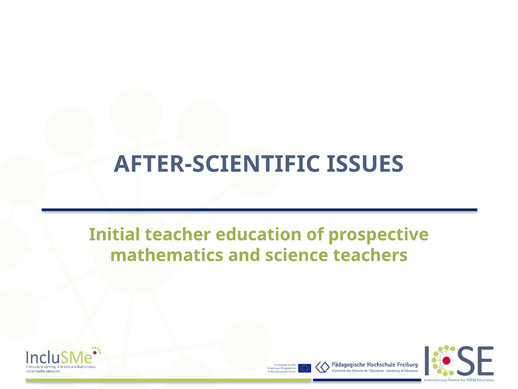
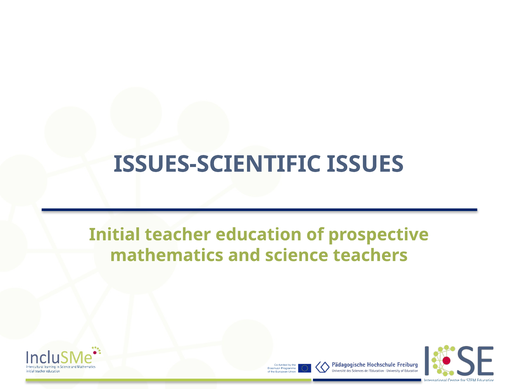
AFTER-SCIENTIFIC: AFTER-SCIENTIFIC -> ISSUES-SCIENTIFIC (217, 164)
